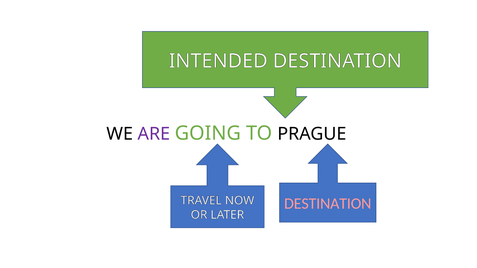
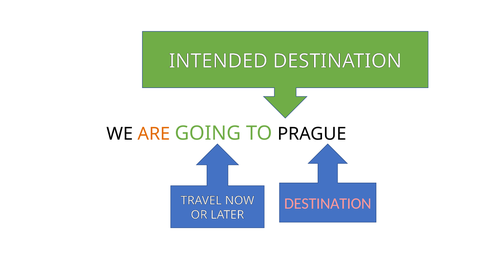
ARE colour: purple -> orange (154, 134)
